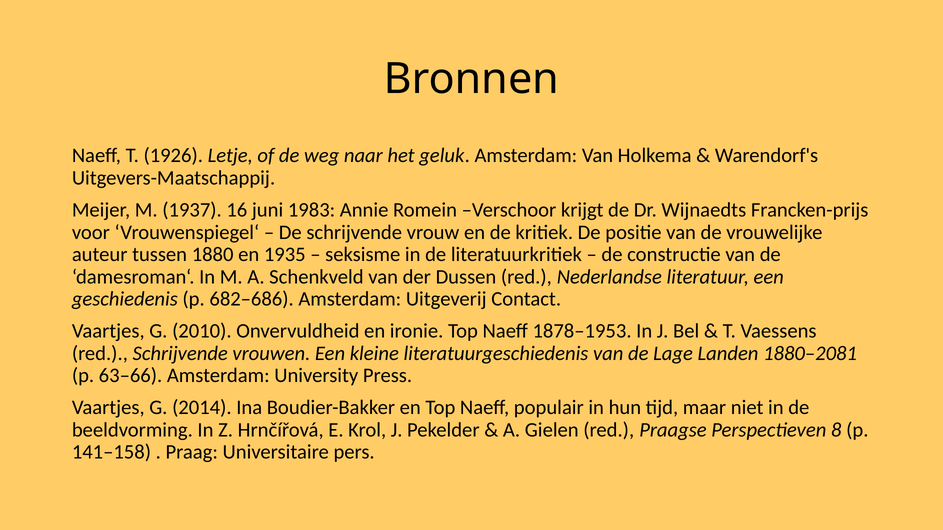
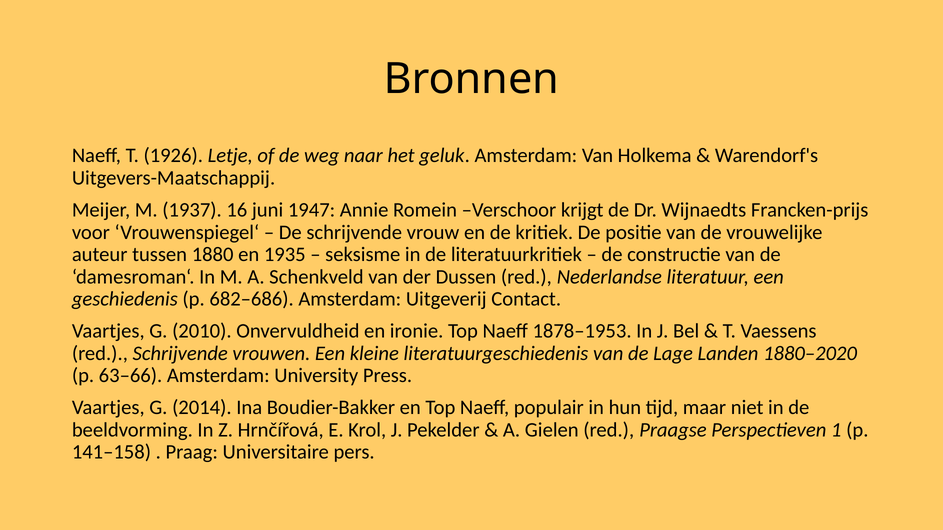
1983: 1983 -> 1947 (312, 210)
1880–2081: 1880–2081 -> 1880–2020 (810, 354)
8: 8 -> 1 (836, 430)
